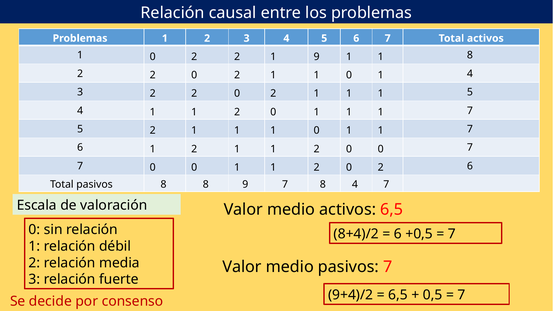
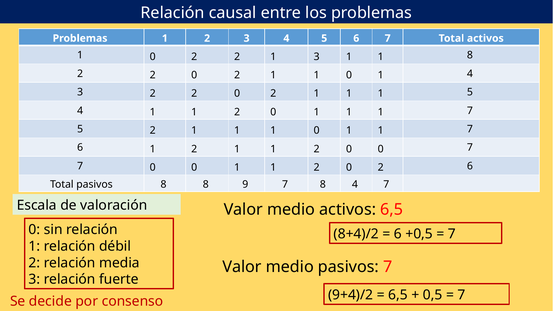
1 9: 9 -> 3 (317, 57)
